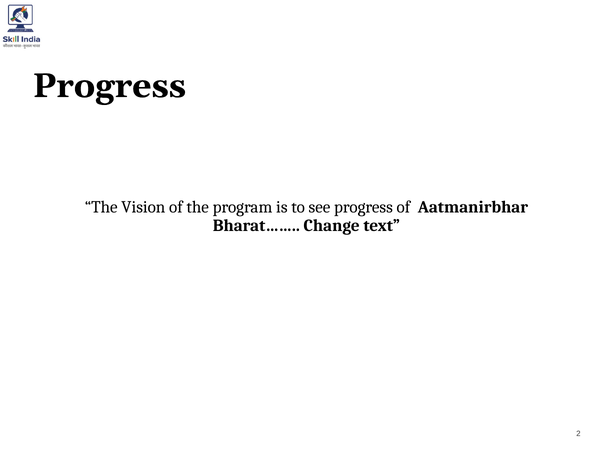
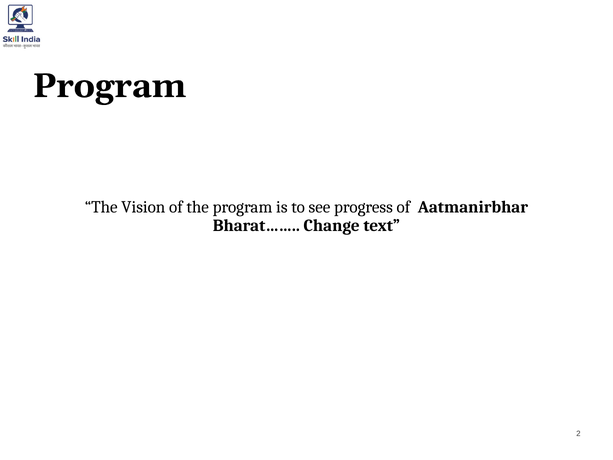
Progress: Progress -> Program (109, 86)
